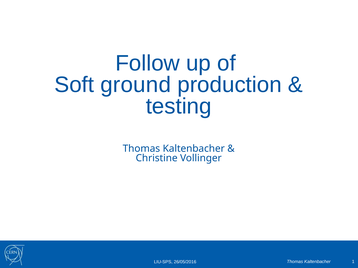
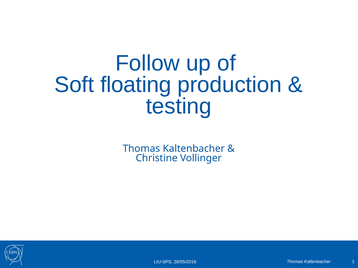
ground: ground -> floating (136, 85)
